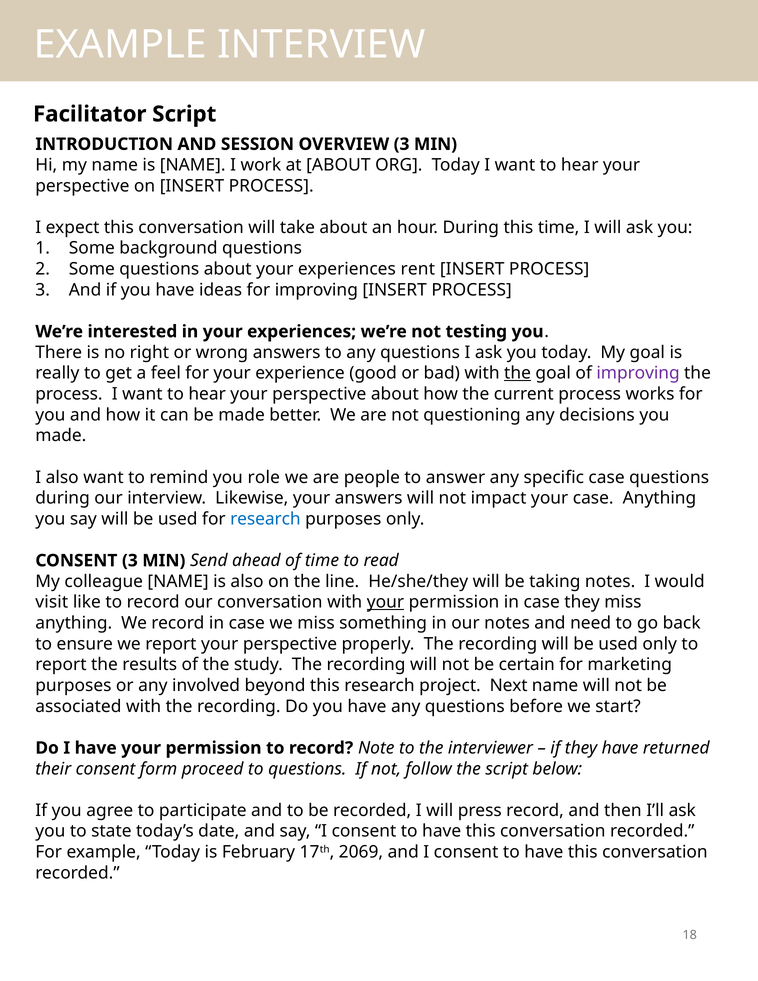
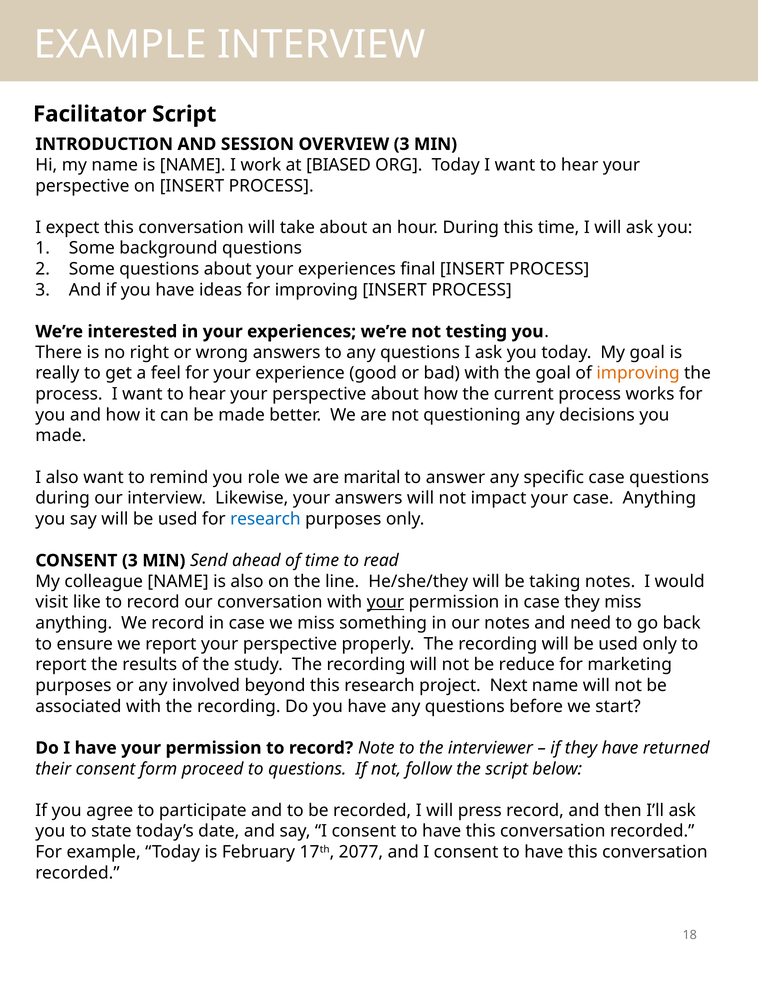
at ABOUT: ABOUT -> BIASED (338, 165)
rent: rent -> final (418, 269)
the underline: present -> none (518, 373)
improving colour: purple -> orange (638, 373)
people: people -> marital (372, 477)
certain: certain -> reduce (527, 665)
2069: 2069 -> 2077 (361, 852)
